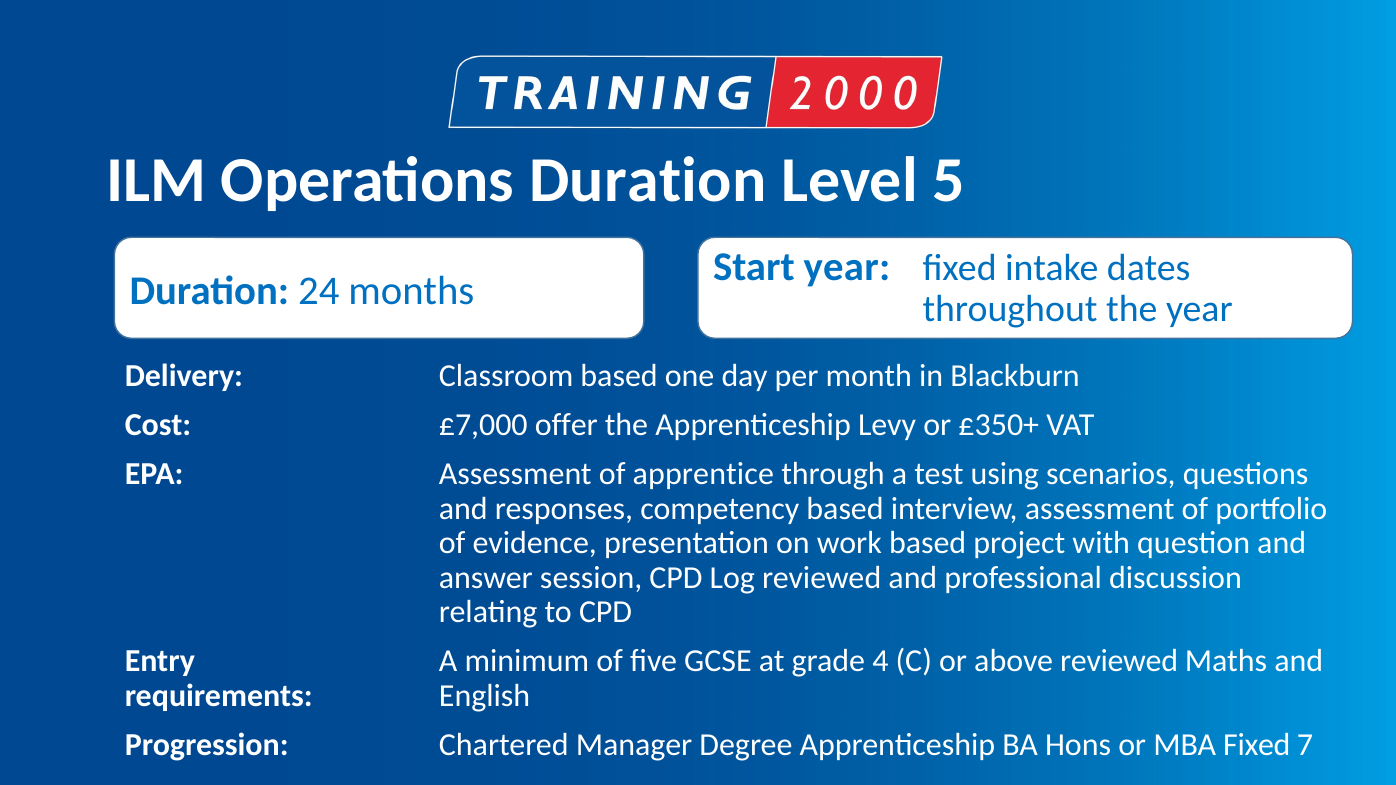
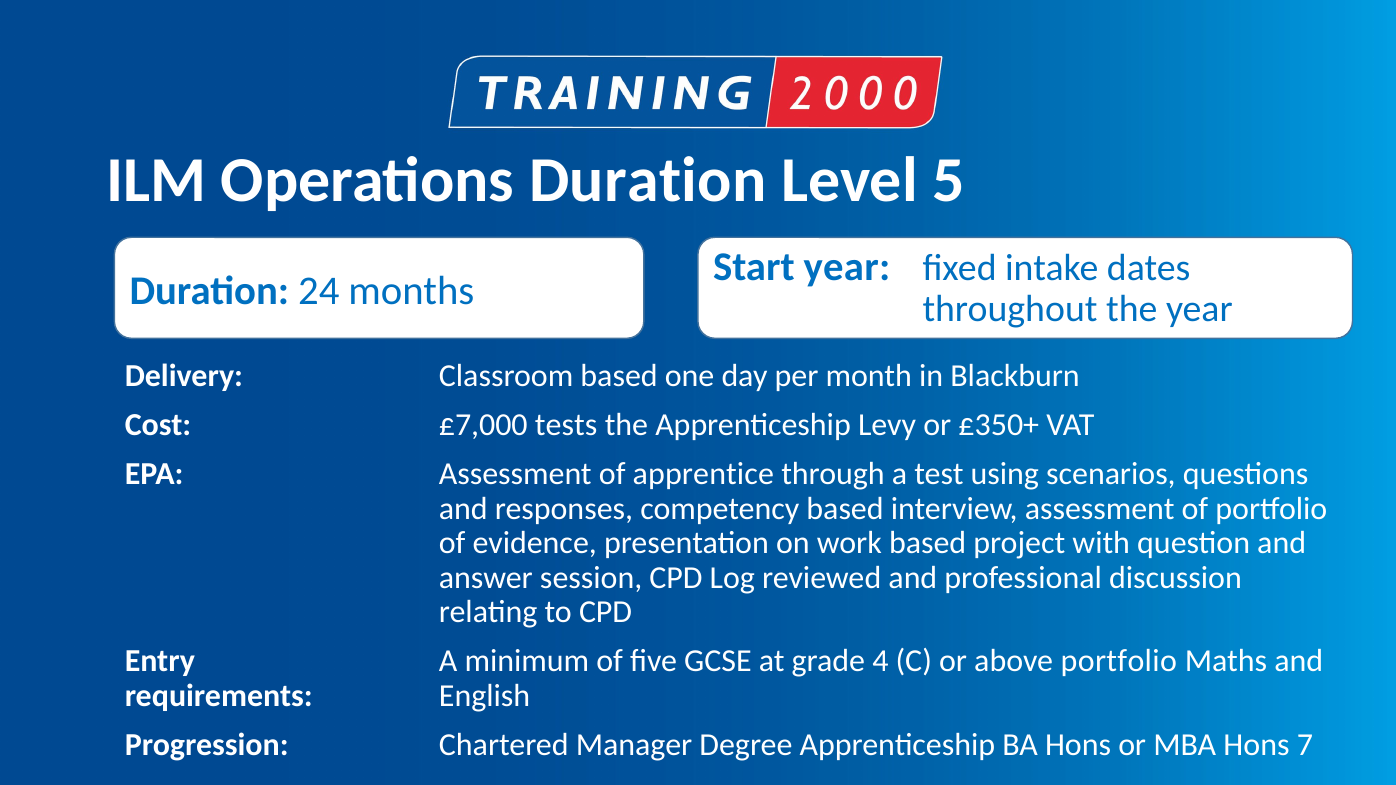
offer: offer -> tests (566, 425)
above reviewed: reviewed -> portfolio (1119, 662)
MBA Fixed: Fixed -> Hons (1257, 745)
